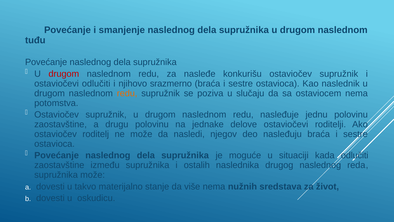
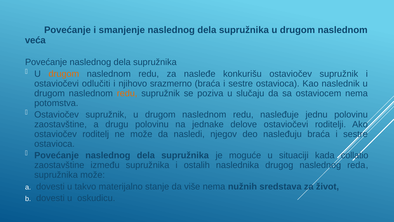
tuđu: tuđu -> veća (35, 40)
drugom colour: red -> orange (64, 74)
kada odlučiti: odlučiti -> collatio (355, 155)
